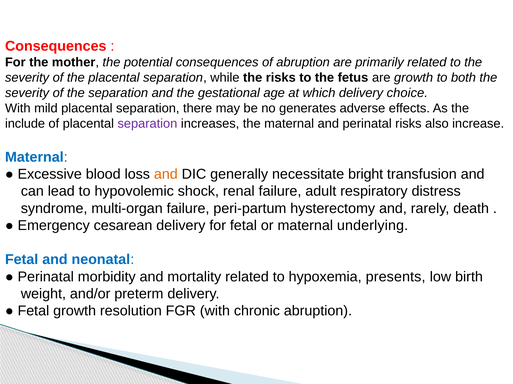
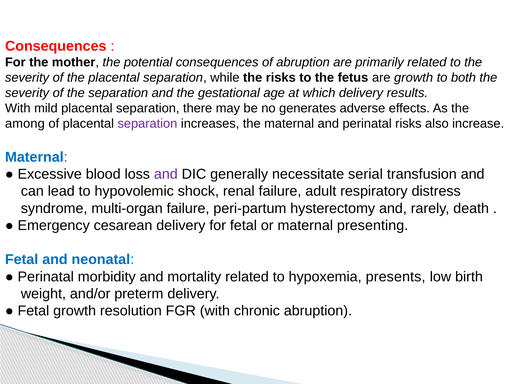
choice: choice -> results (407, 93)
include: include -> among (25, 124)
and colour: orange -> purple (166, 175)
bright: bright -> serial (366, 175)
underlying: underlying -> presenting (373, 226)
